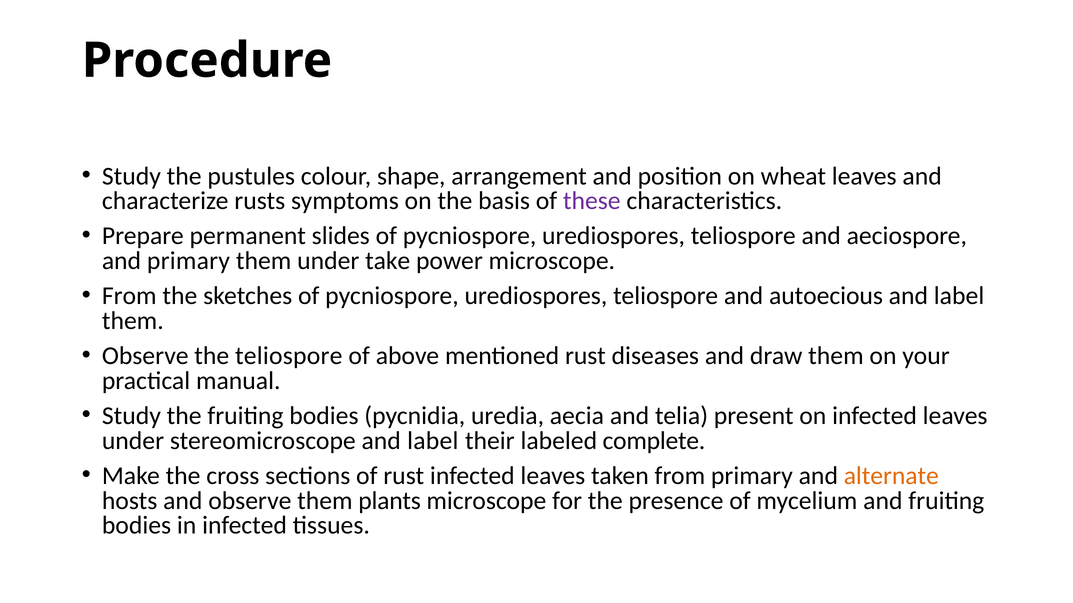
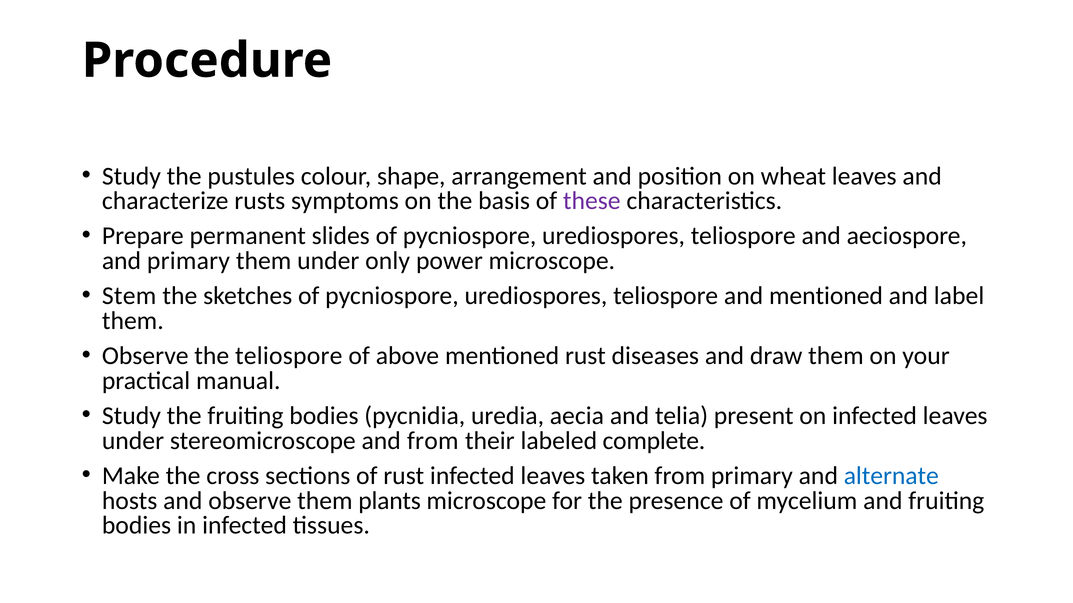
take: take -> only (388, 261)
From: From -> Stem (129, 296)
and autoecious: autoecious -> mentioned (826, 296)
stereomicroscope and label: label -> from (433, 441)
alternate colour: orange -> blue (891, 476)
